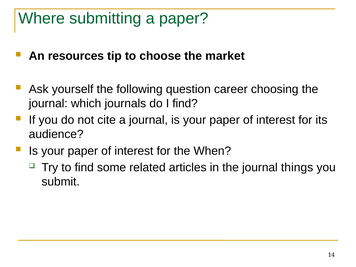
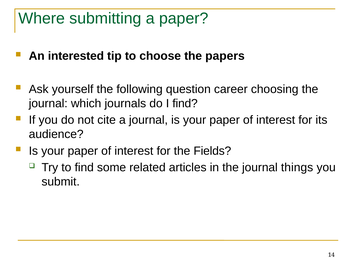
resources: resources -> interested (76, 56)
market: market -> papers (225, 56)
When: When -> Fields (212, 151)
